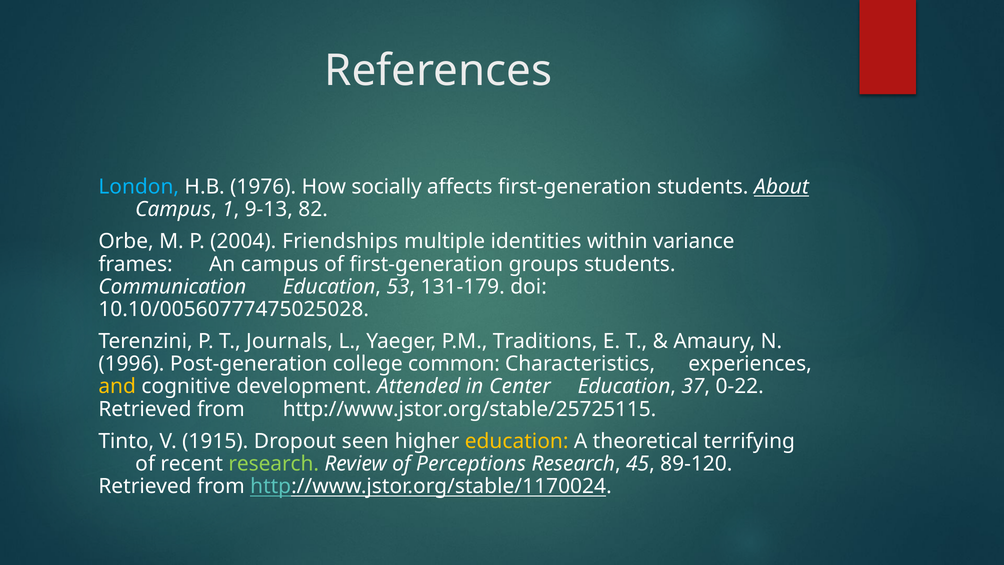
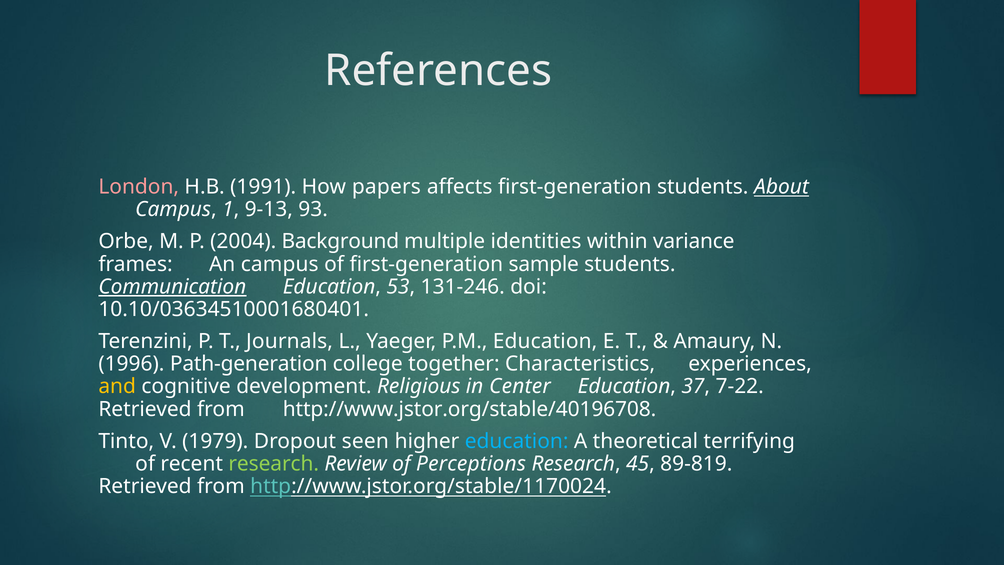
London colour: light blue -> pink (139, 187)
1976: 1976 -> 1991 (263, 187)
socially: socially -> papers (386, 187)
82: 82 -> 93 (313, 209)
Friendships: Friendships -> Background (340, 241)
groups: groups -> sample (544, 264)
Communication underline: none -> present (172, 287)
131-179: 131-179 -> 131-246 (463, 287)
10.10/00560777475025028: 10.10/00560777475025028 -> 10.10/03634510001680401 (234, 309)
P.M Traditions: Traditions -> Education (545, 341)
Post-generation: Post-generation -> Path-generation (249, 364)
common: common -> together (454, 364)
Attended: Attended -> Religious (419, 386)
0-22: 0-22 -> 7-22 (740, 386)
http://www.jstor.org/stable/25725115: http://www.jstor.org/stable/25725115 -> http://www.jstor.org/stable/40196708 (470, 409)
1915: 1915 -> 1979 (215, 441)
education colour: yellow -> light blue (517, 441)
89-120: 89-120 -> 89-819 (696, 464)
